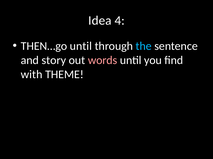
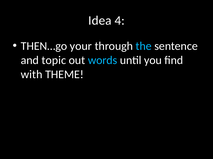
THEN…go until: until -> your (81, 46)
story: story -> topic (54, 60)
words colour: pink -> light blue (103, 60)
